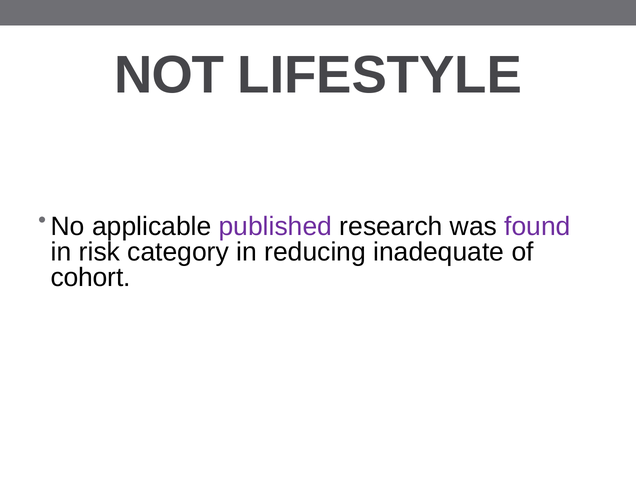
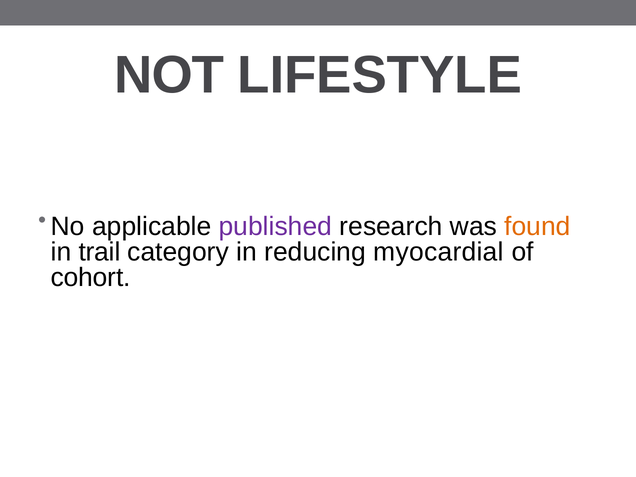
found colour: purple -> orange (538, 227)
risk: risk -> trail (100, 252)
inadequate: inadequate -> myocardial (439, 252)
